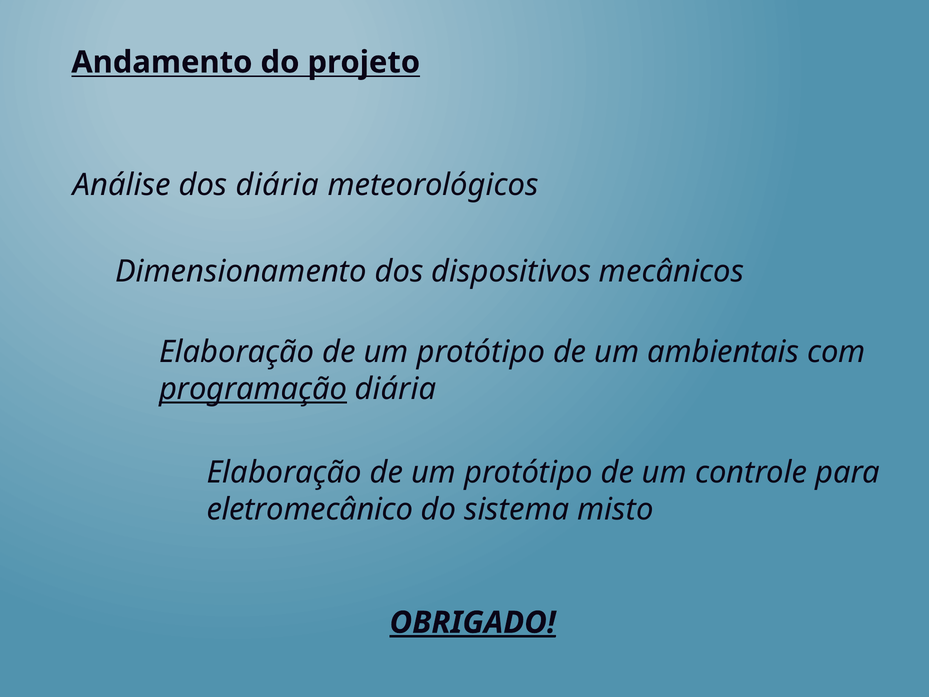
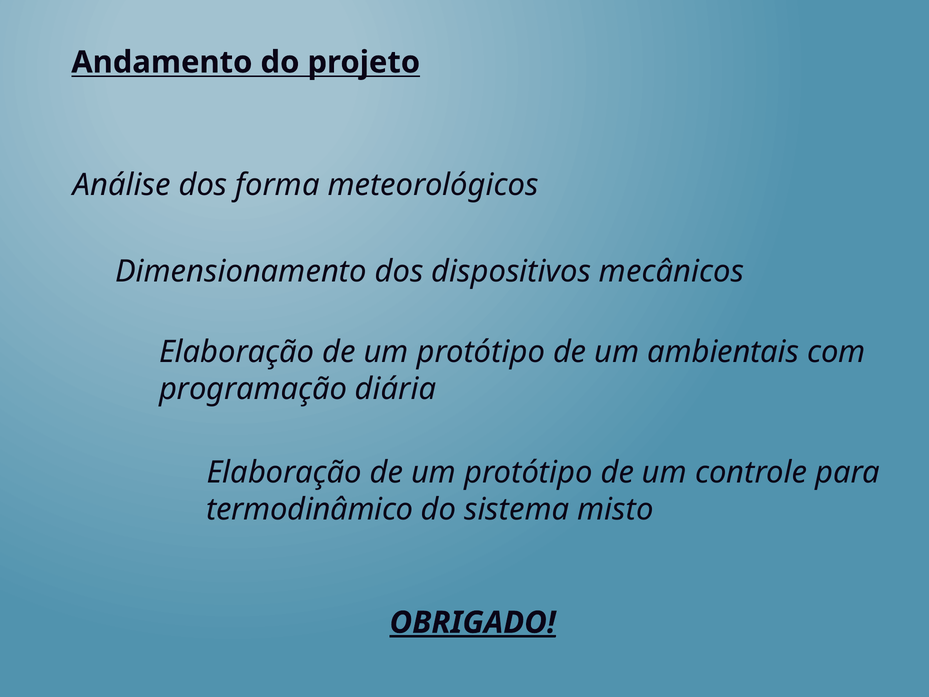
dos diária: diária -> forma (278, 185)
programação underline: present -> none (253, 389)
eletromecânico: eletromecânico -> termodinâmico (310, 510)
